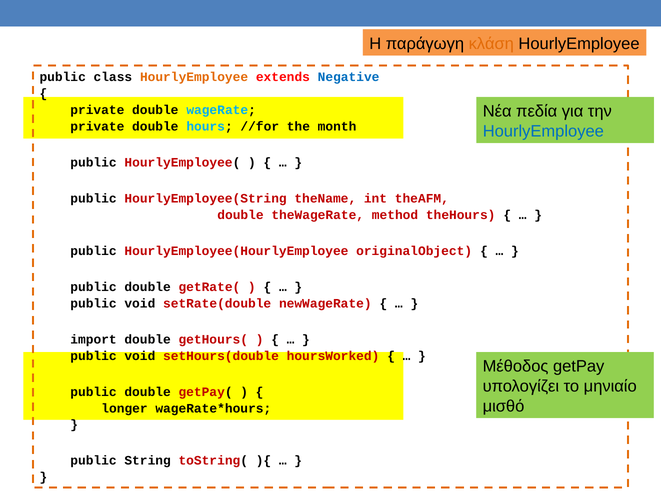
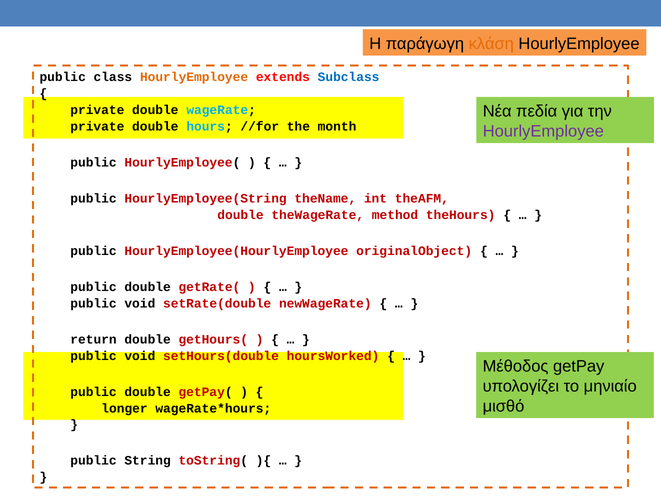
Negative: Negative -> Subclass (349, 77)
HourlyEmployee colour: blue -> purple (543, 131)
import: import -> return (94, 339)
